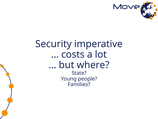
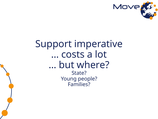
Security: Security -> Support (54, 44)
